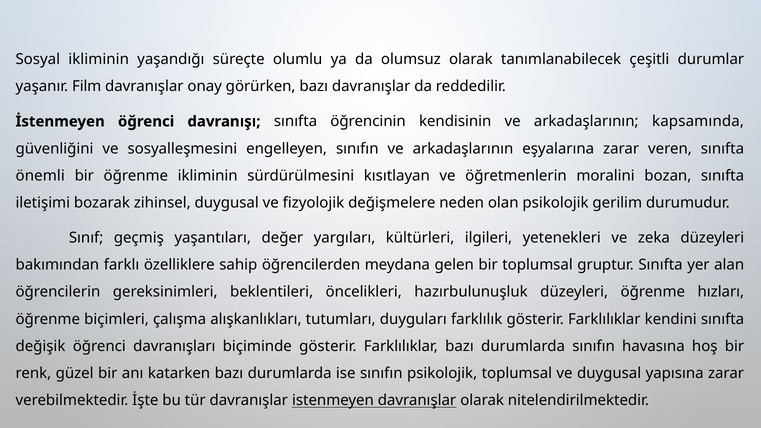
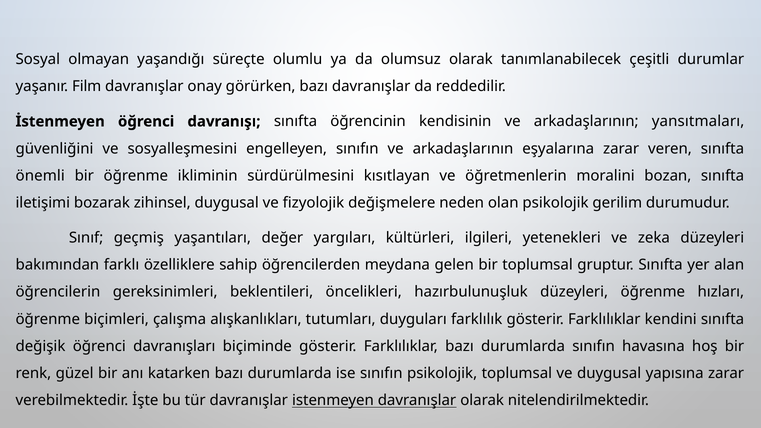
Sosyal ikliminin: ikliminin -> olmayan (99, 59)
kapsamında: kapsamında -> yansıtmaları (698, 122)
